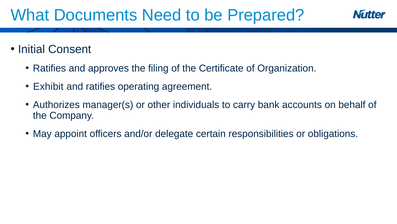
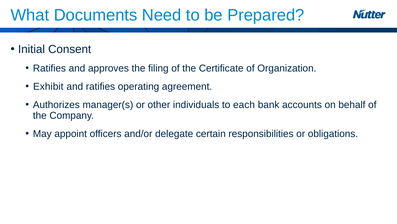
carry: carry -> each (244, 104)
